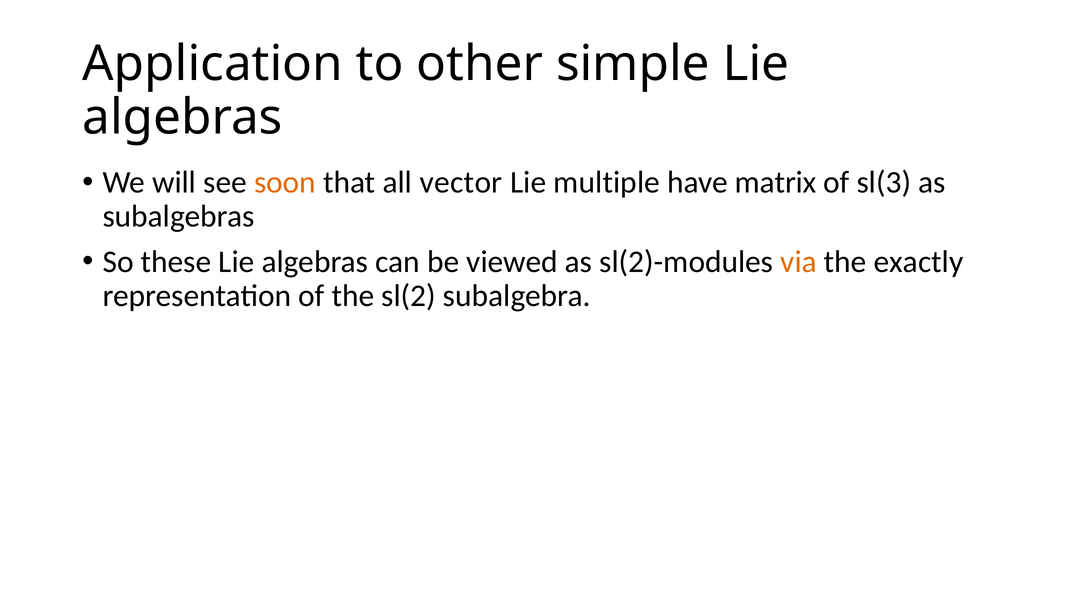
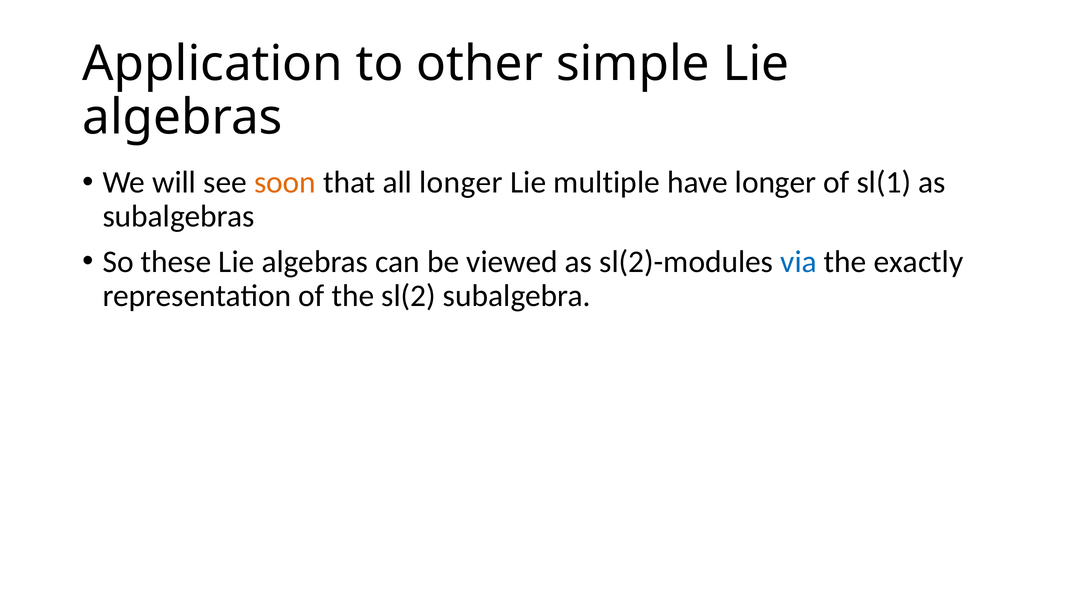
all vector: vector -> longer (461, 183)
have matrix: matrix -> longer (776, 183)
sl(3: sl(3 -> sl(1 (884, 183)
via colour: orange -> blue (799, 262)
